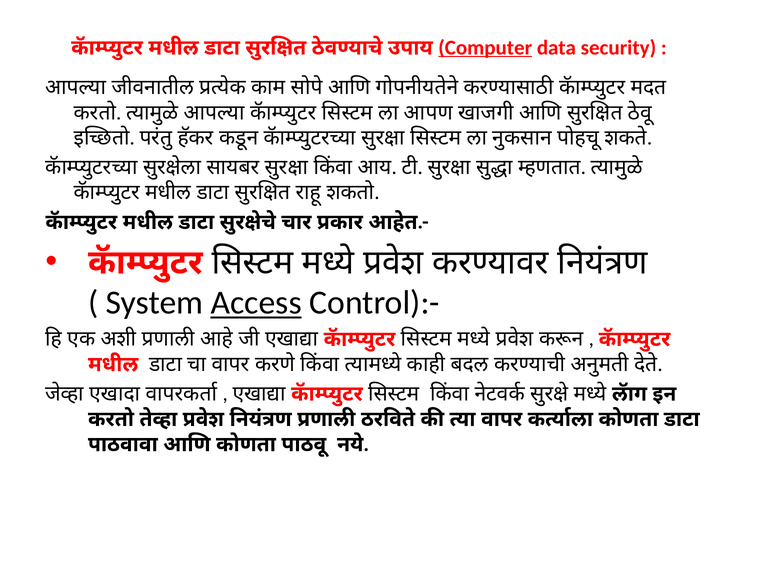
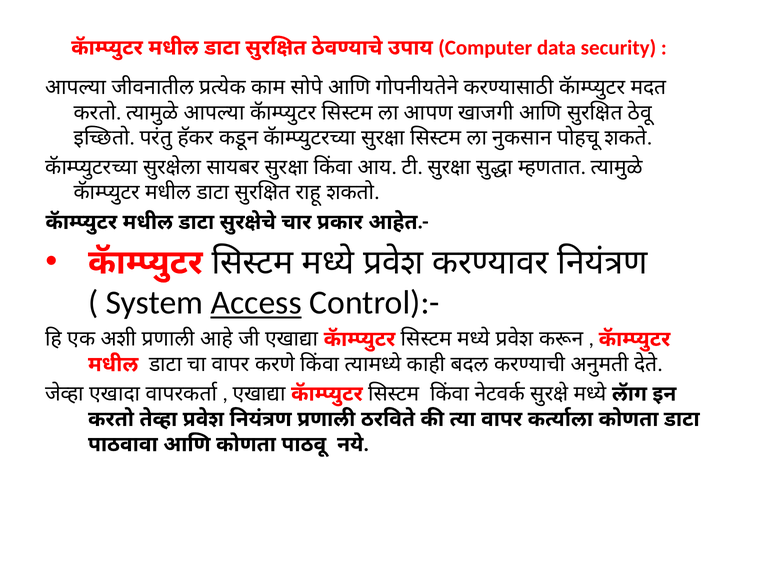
Computer underline: present -> none (485, 48)
